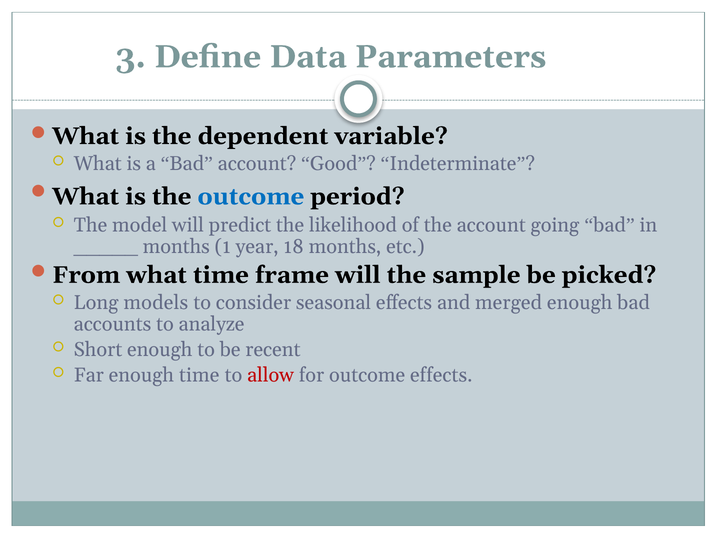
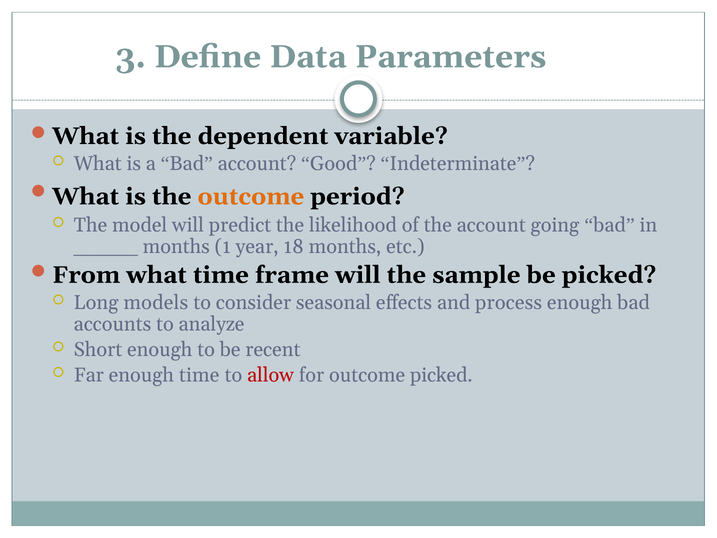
outcome colour: blue -> orange (251, 196)
merged: merged -> process (509, 302)
outcome effects: effects -> picked (441, 375)
